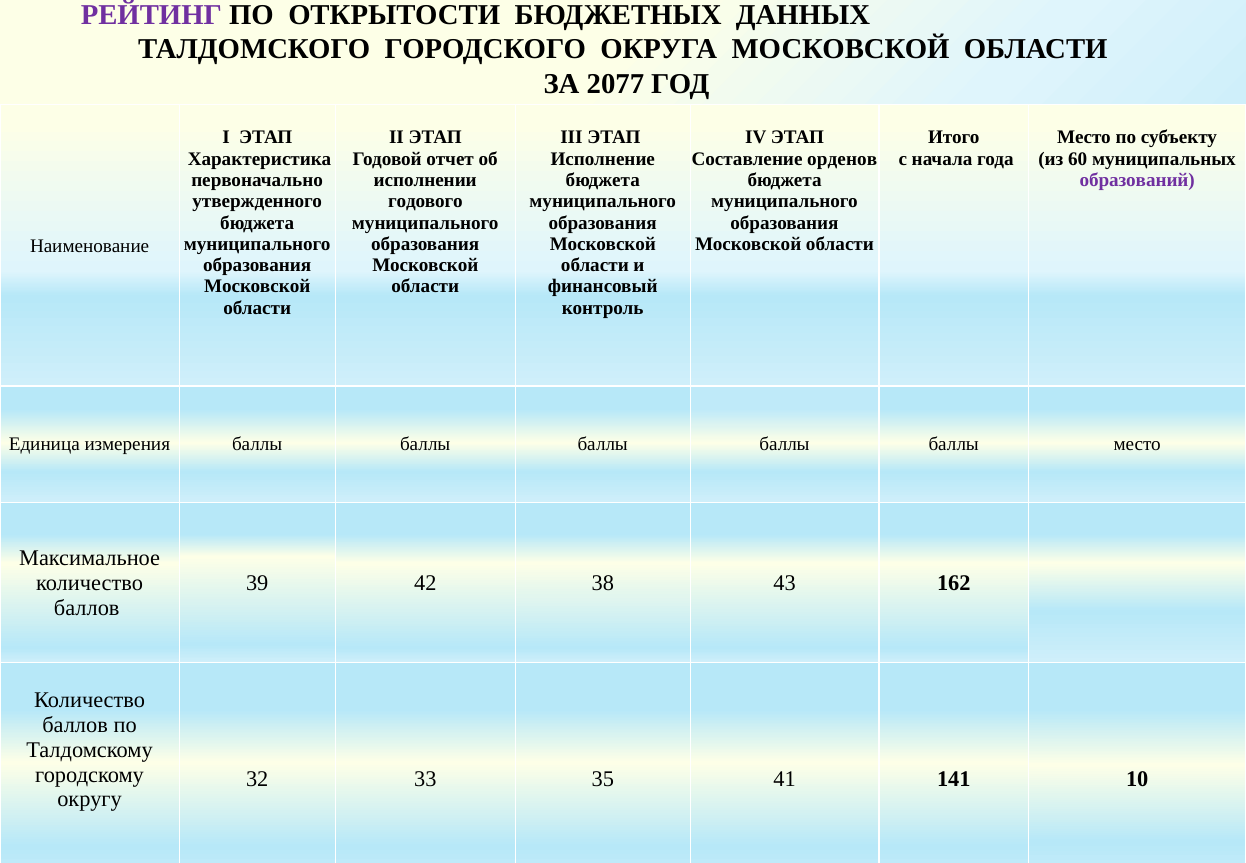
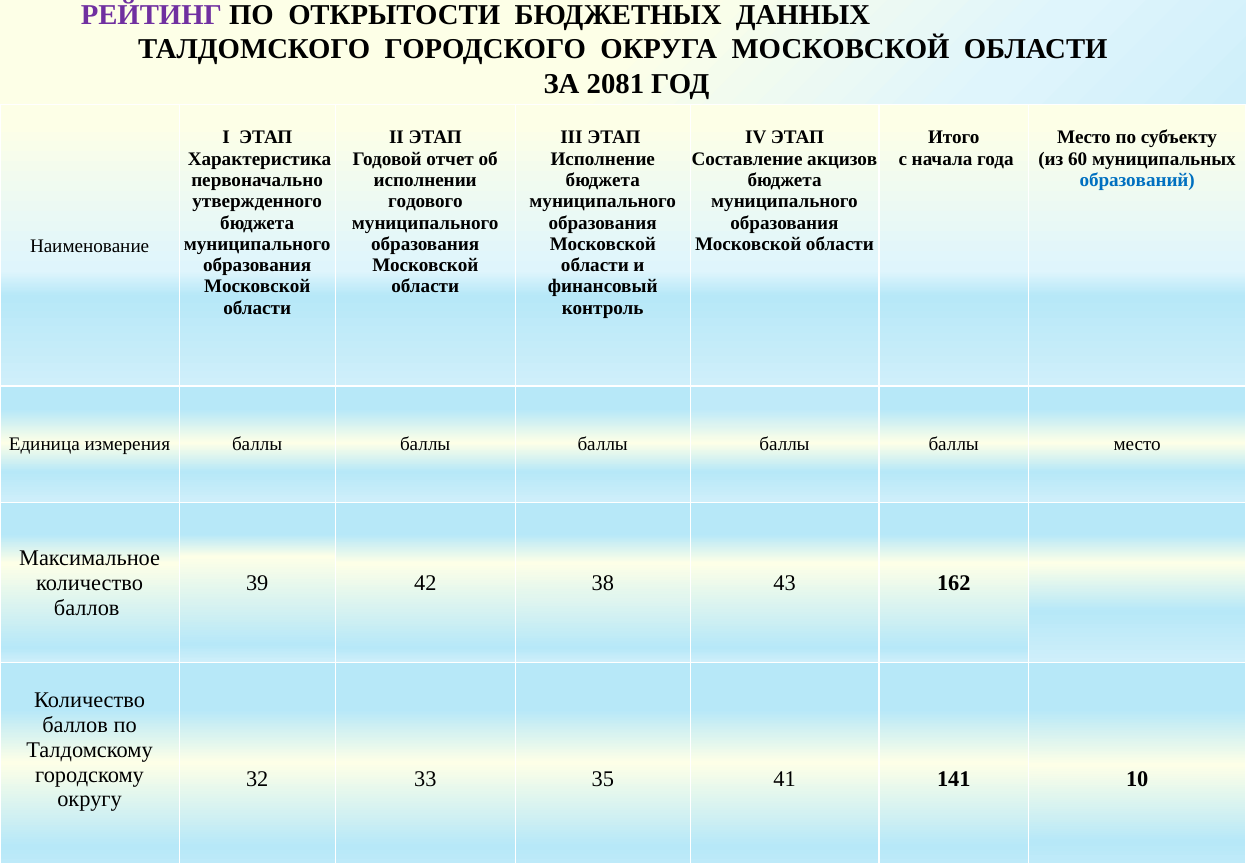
2077: 2077 -> 2081 (615, 84)
орденов: орденов -> акцизов (842, 159)
образований colour: purple -> blue (1137, 180)
